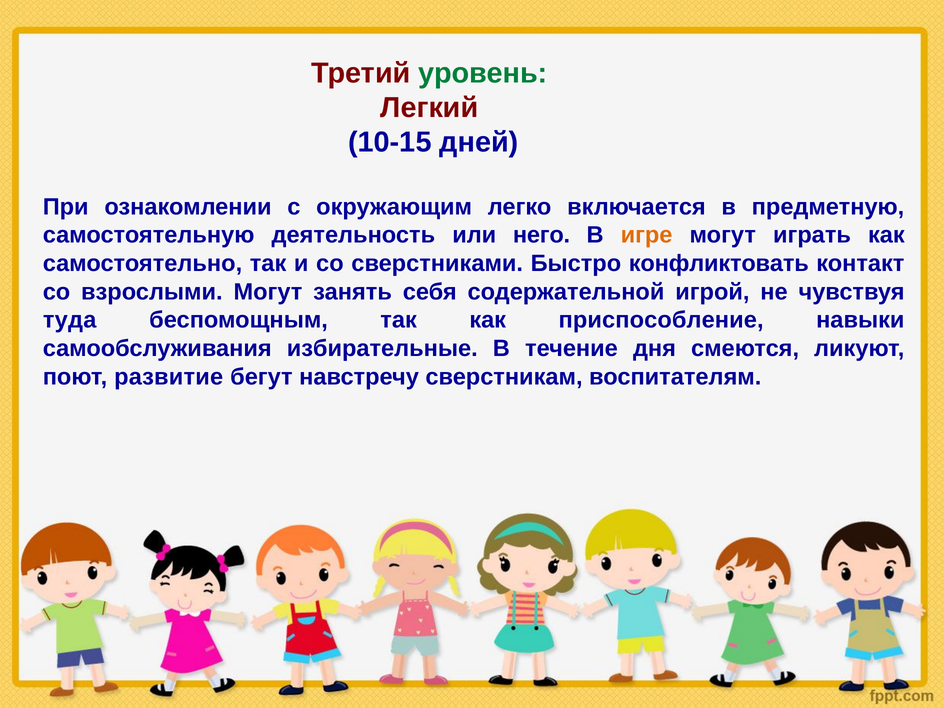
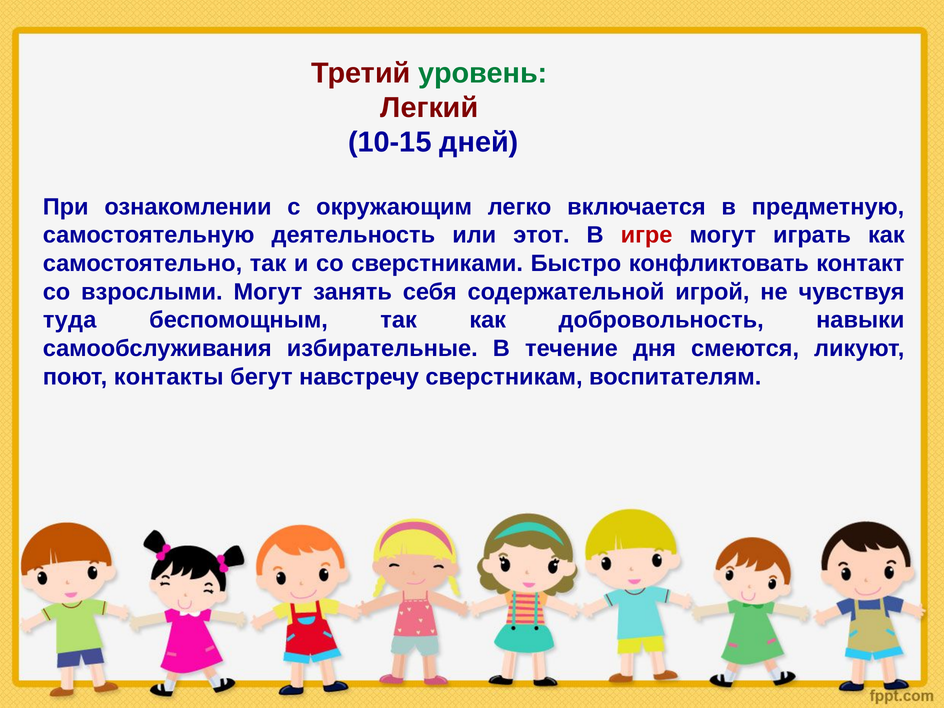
него: него -> этот (542, 235)
игре colour: orange -> red (647, 235)
приспособление: приспособление -> добровольность (661, 320)
развитие: развитие -> контакты (169, 377)
